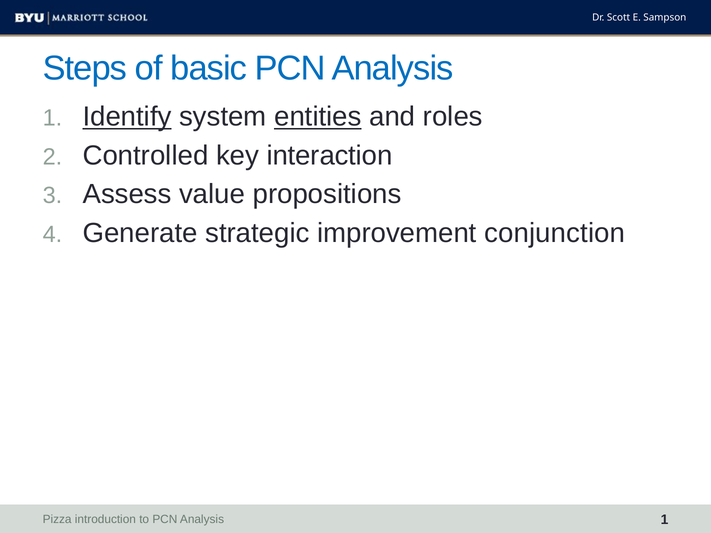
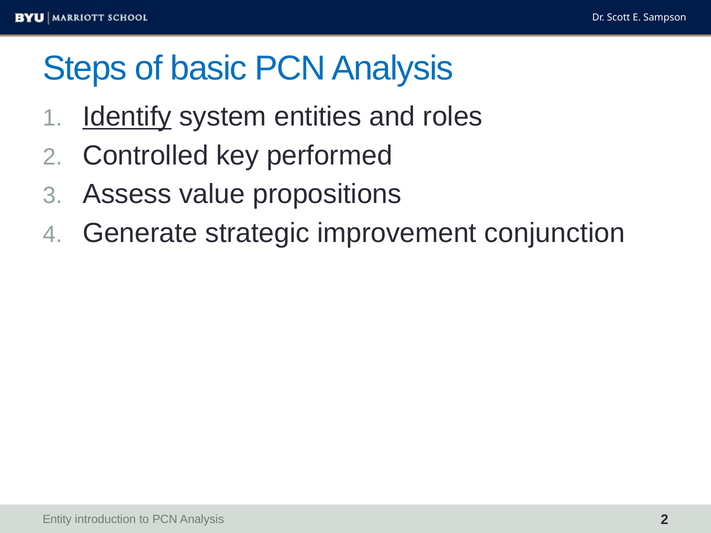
entities underline: present -> none (318, 117)
interaction: interaction -> performed (329, 156)
Pizza: Pizza -> Entity (57, 520)
to PCN Analysis 1: 1 -> 2 (664, 520)
